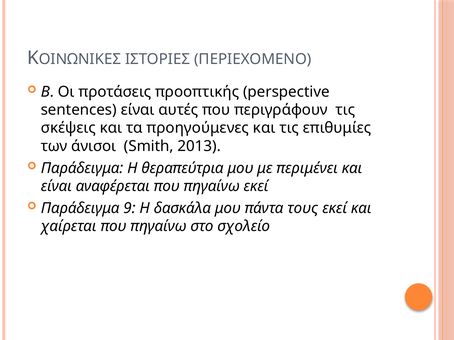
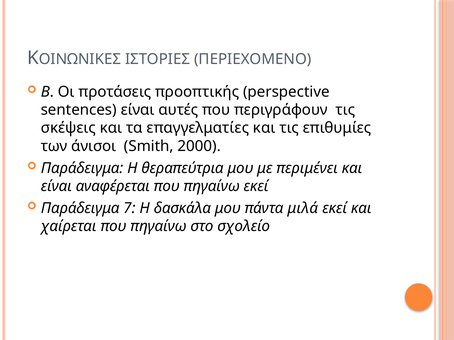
προηγούμενες: προηγούμενες -> επαγγελματίες (198, 128)
2013: 2013 -> 2000 (199, 146)
9: 9 -> 7 (129, 208)
τους: τους -> μιλά (303, 208)
